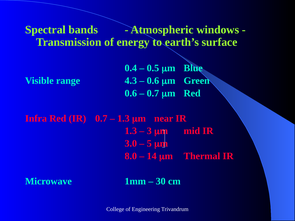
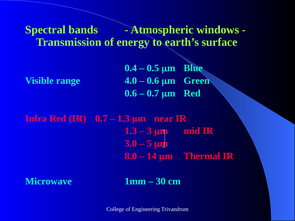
4.3: 4.3 -> 4.0 (131, 81)
